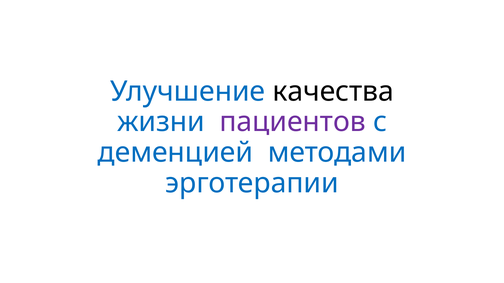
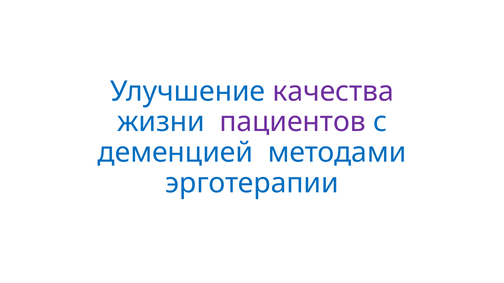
качества colour: black -> purple (333, 92)
